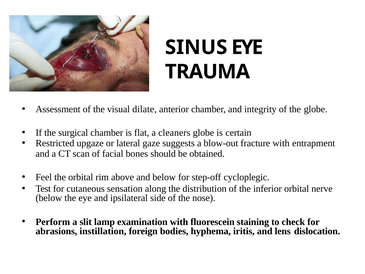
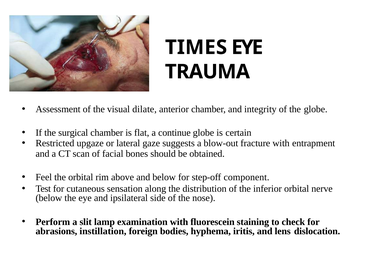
SINUS: SINUS -> TIMES (196, 47)
cleaners: cleaners -> continue (174, 133)
cycloplegic: cycloplegic -> component (247, 177)
